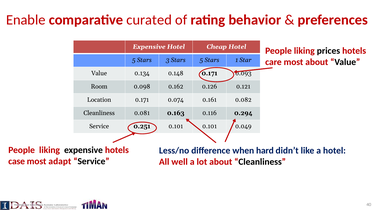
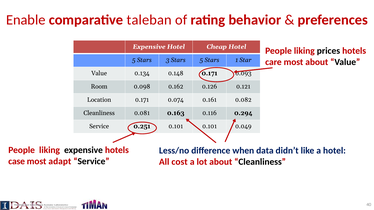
curated: curated -> taleban (149, 20)
hard: hard -> data (265, 151)
well: well -> cost (180, 162)
